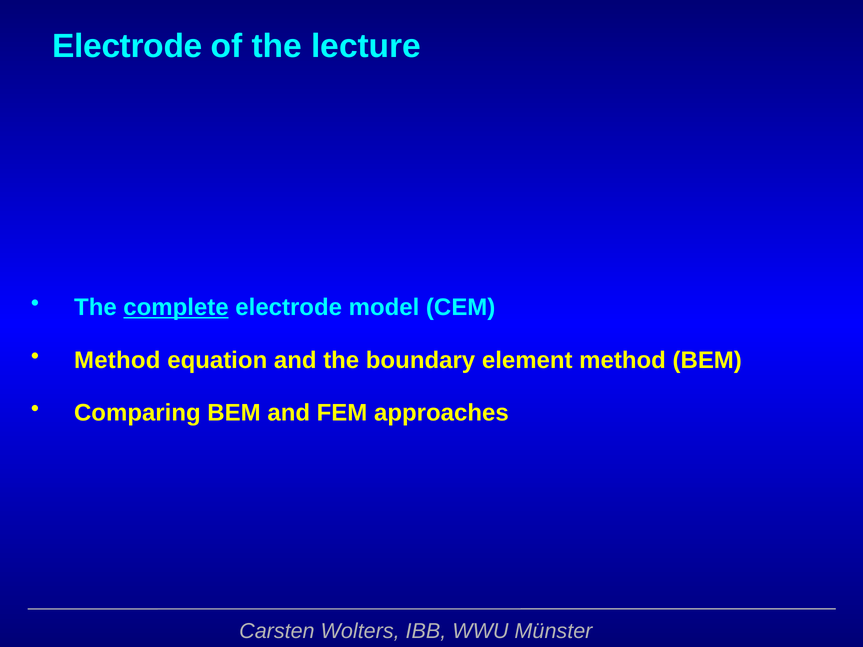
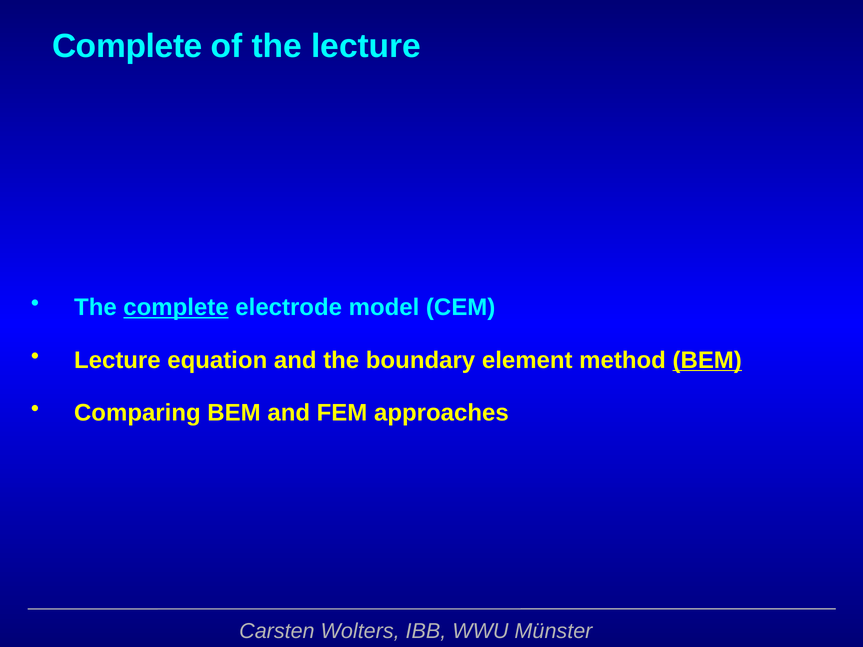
Electrode: Electrode -> Complete (127, 46)
Method: Method -> Lecture (117, 360)
BEM underline: none -> present (707, 360)
